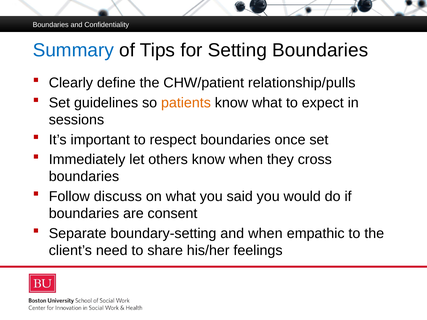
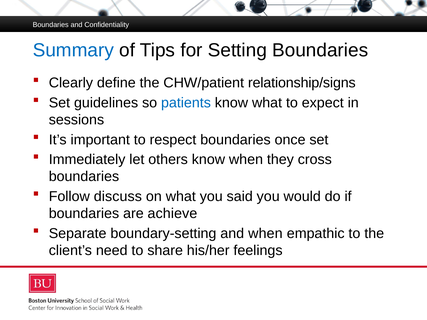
relationship/pulls: relationship/pulls -> relationship/signs (302, 83)
patients colour: orange -> blue (186, 103)
consent: consent -> achieve (172, 214)
